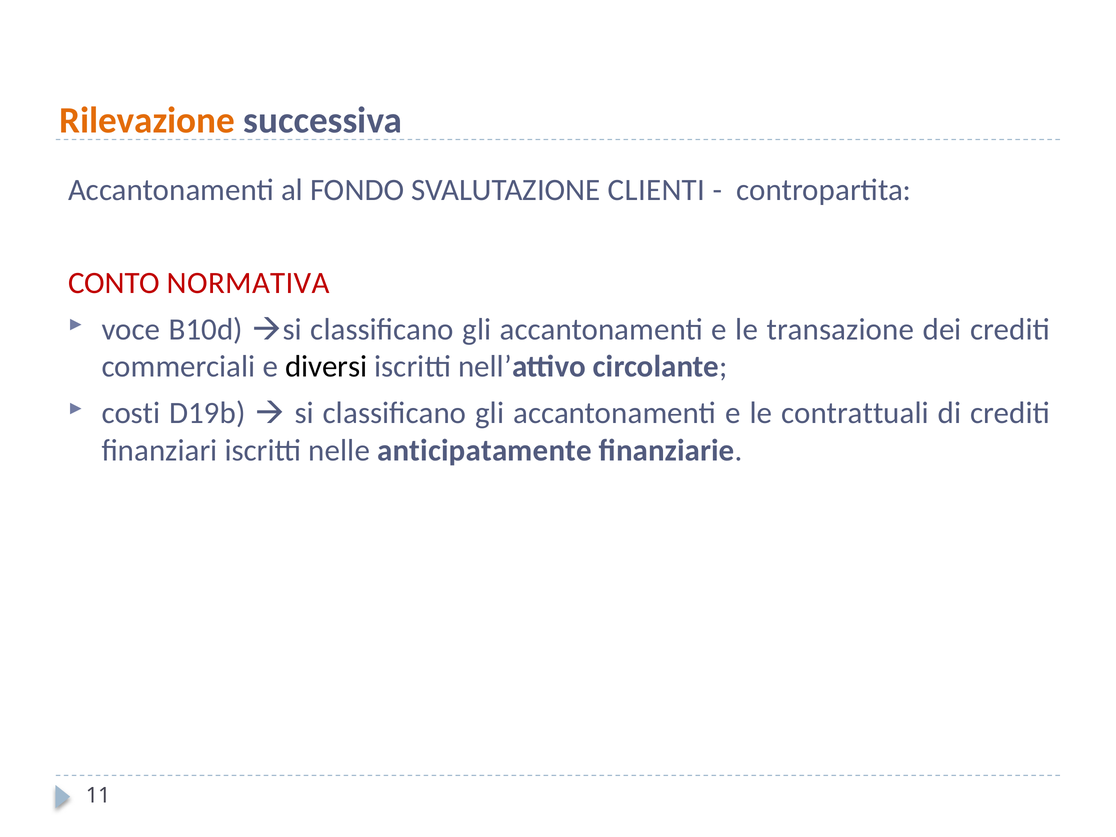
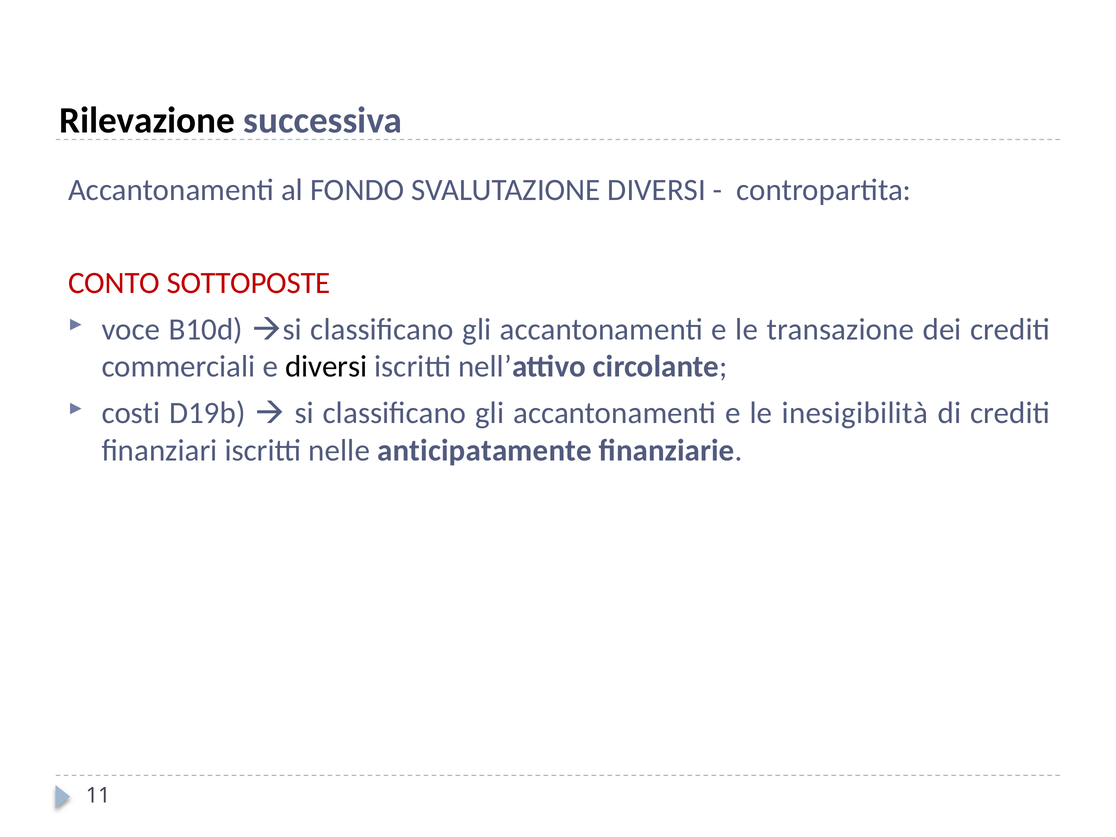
Rilevazione colour: orange -> black (147, 121)
SVALUTAZIONE CLIENTI: CLIENTI -> DIVERSI (657, 190)
NORMATIVA: NORMATIVA -> SOTTOPOSTE (249, 283)
contrattuali: contrattuali -> inesigibilità (855, 413)
